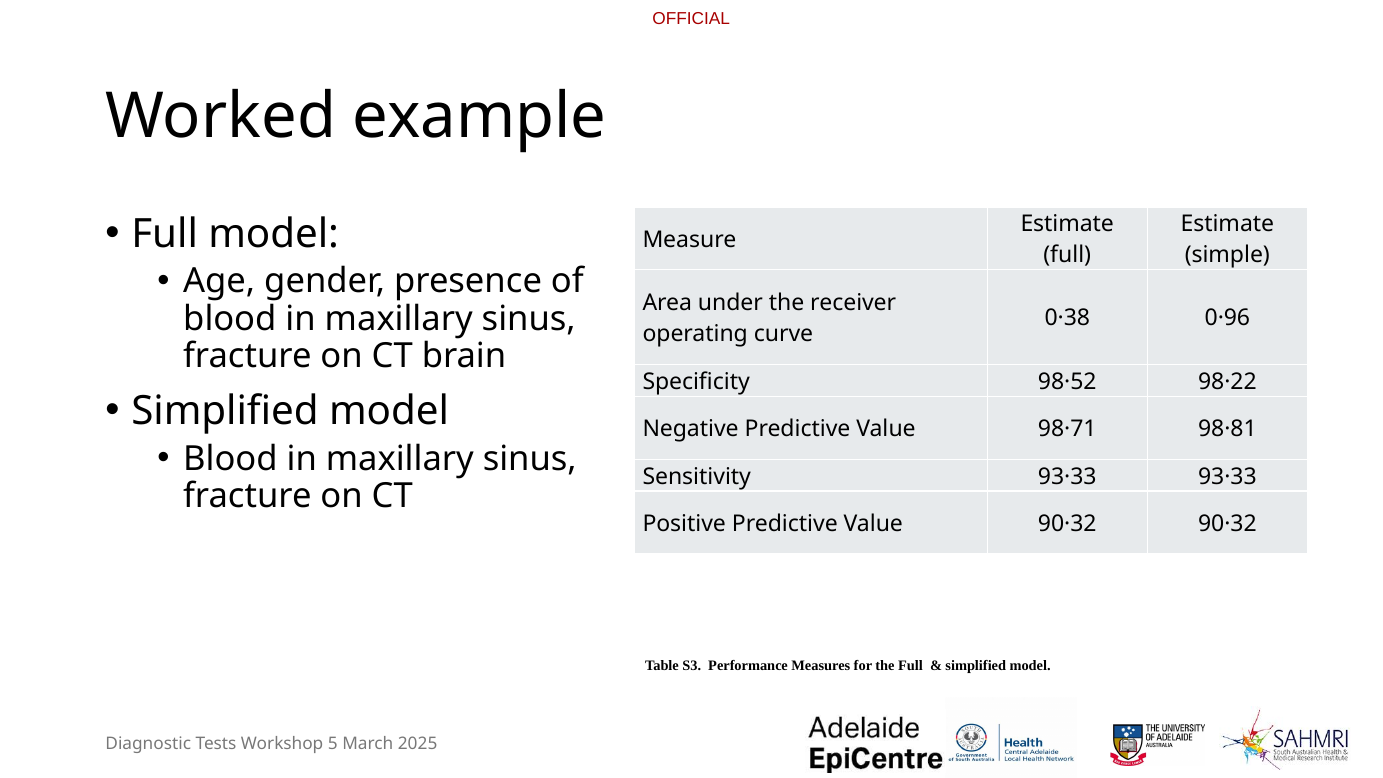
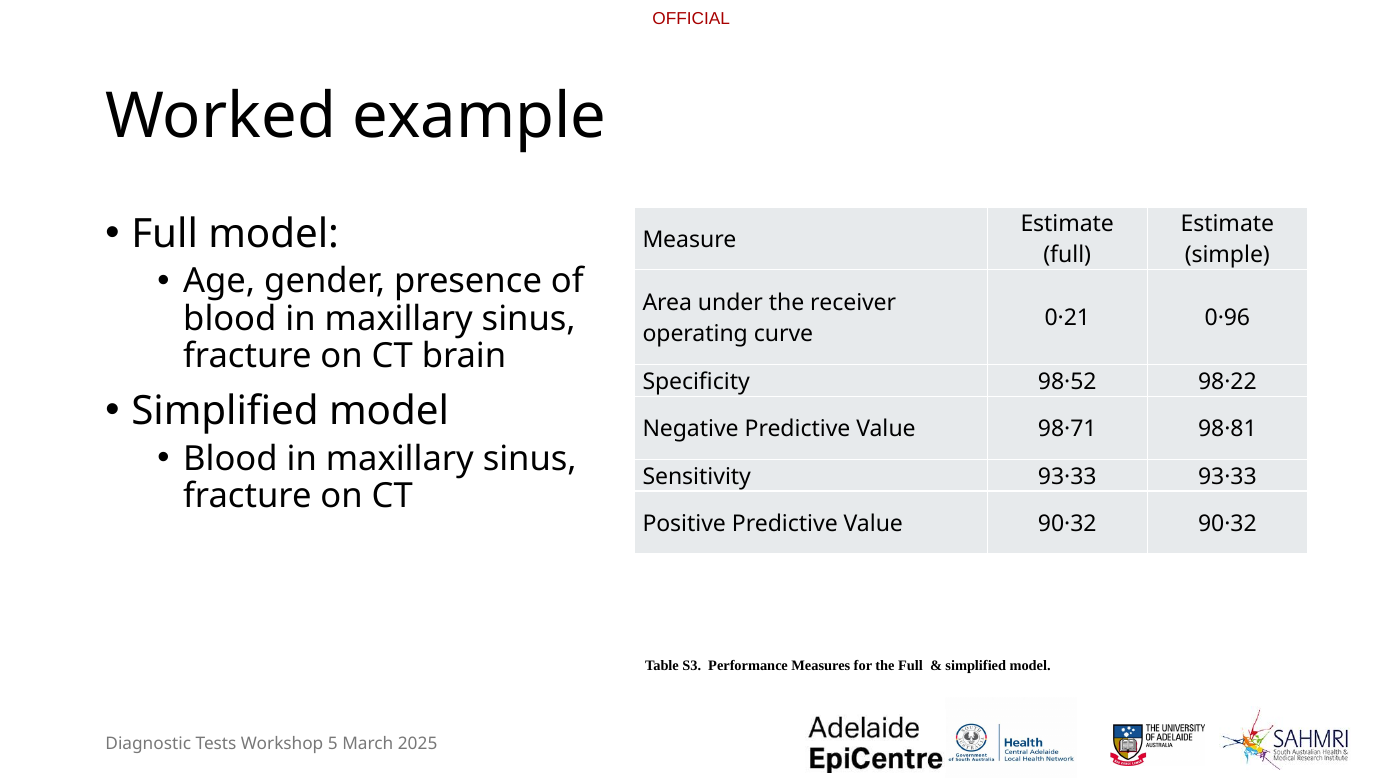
0·38: 0·38 -> 0·21 (1067, 318)
